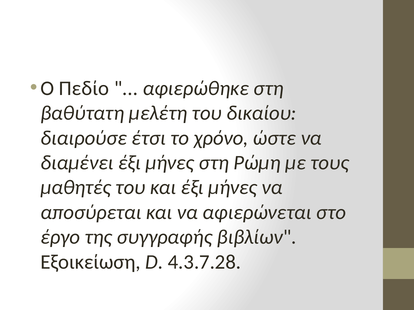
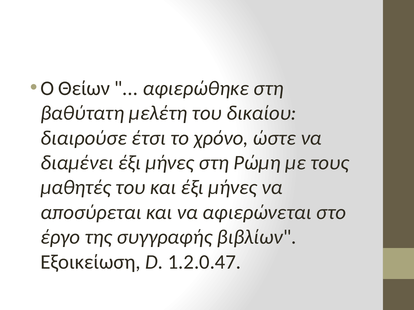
Πεδίο: Πεδίο -> Θείων (84, 88)
4.3.7.28: 4.3.7.28 -> 1.2.0.47 (204, 262)
